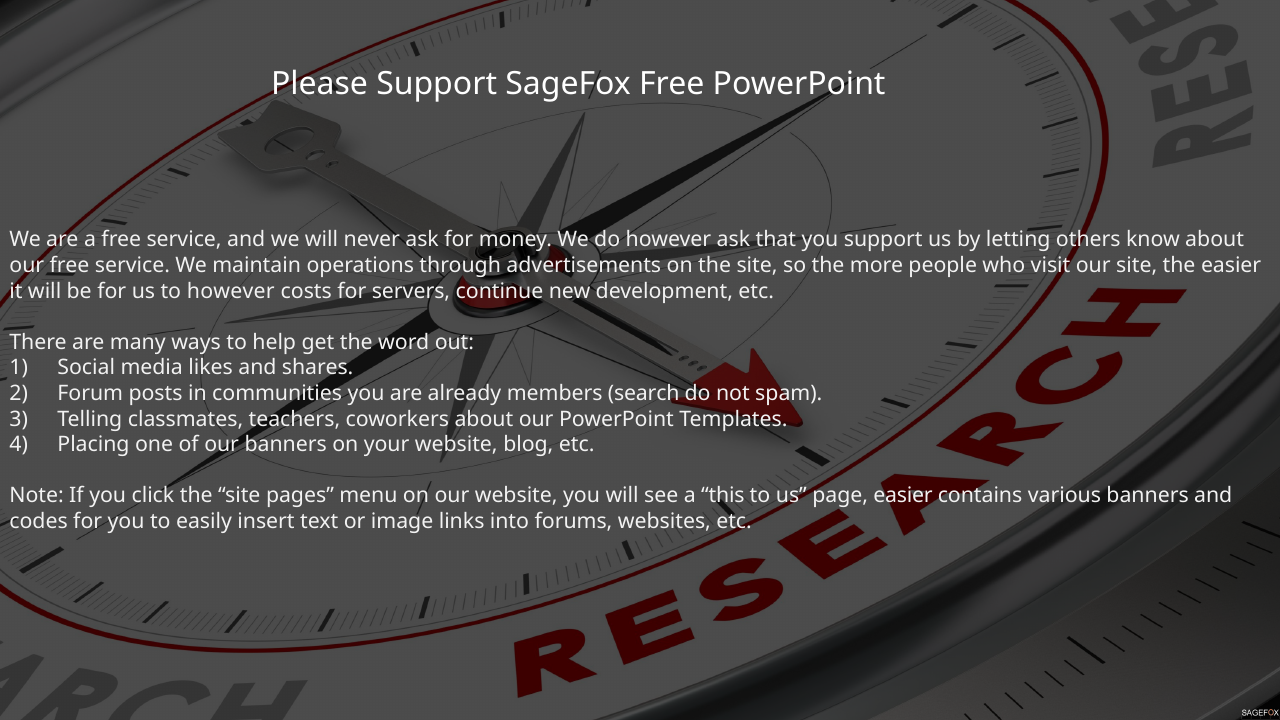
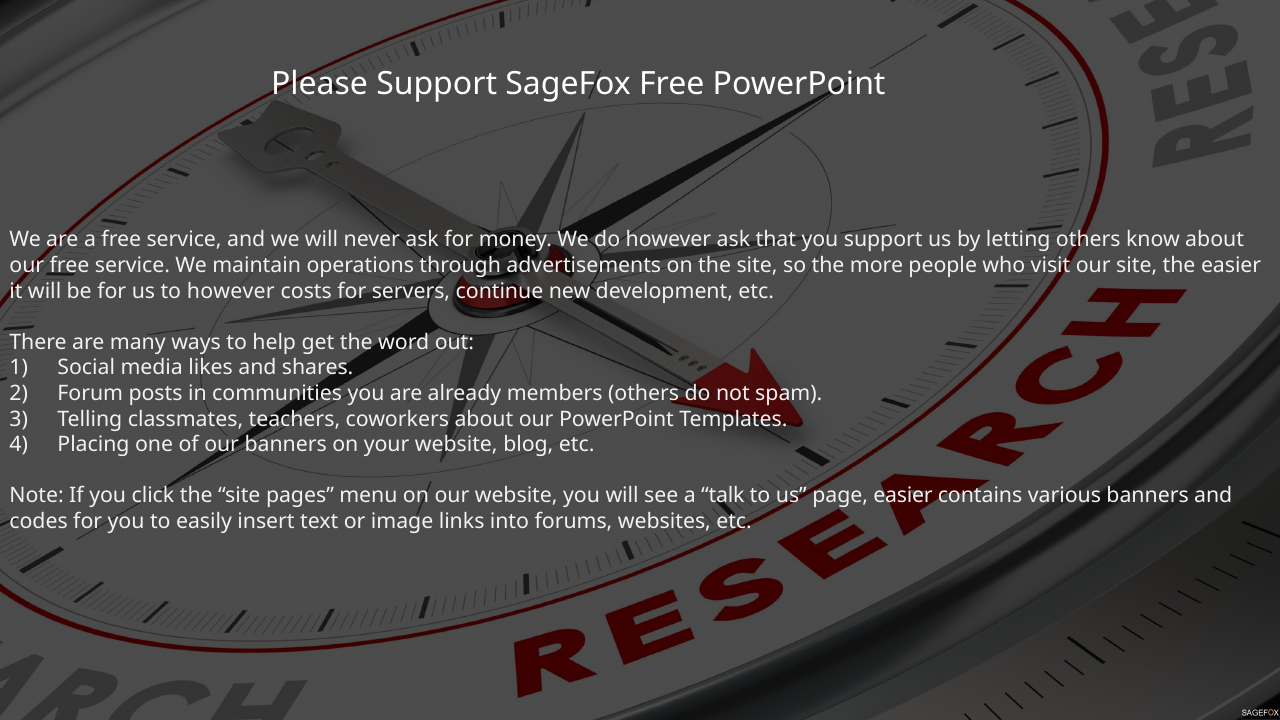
members search: search -> others (644, 393)
this: this -> talk (723, 496)
